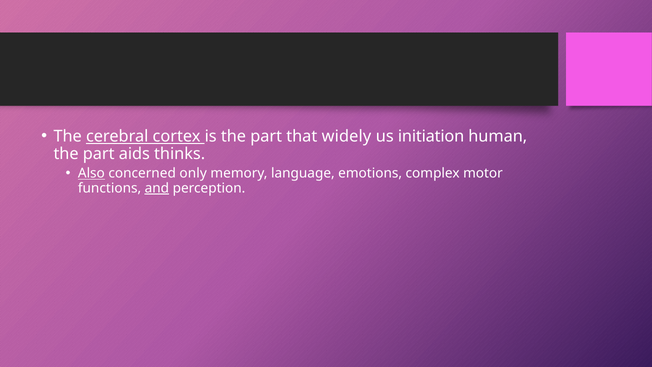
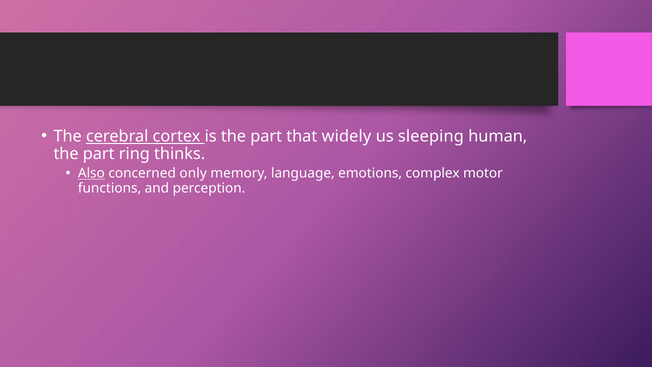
initiation: initiation -> sleeping (431, 136)
aids: aids -> ring (134, 154)
and underline: present -> none (157, 188)
